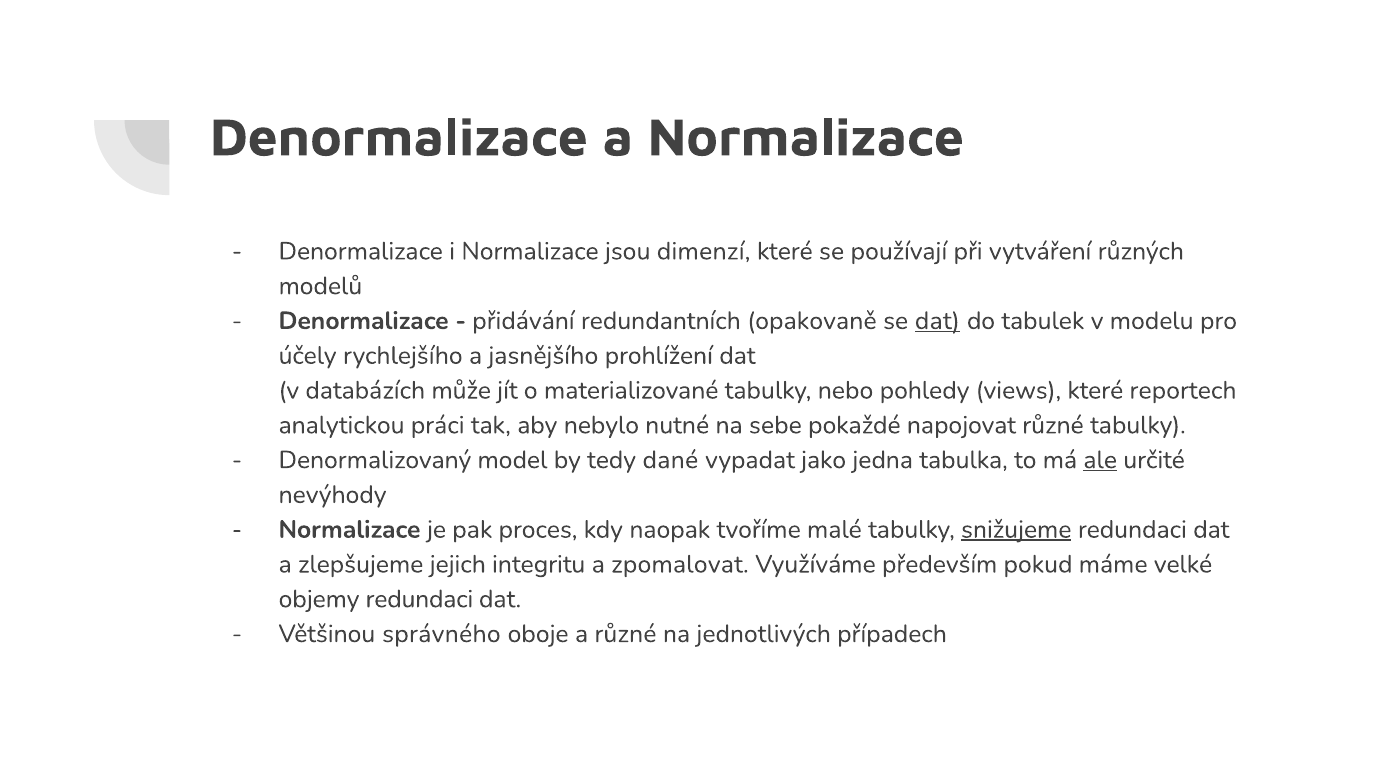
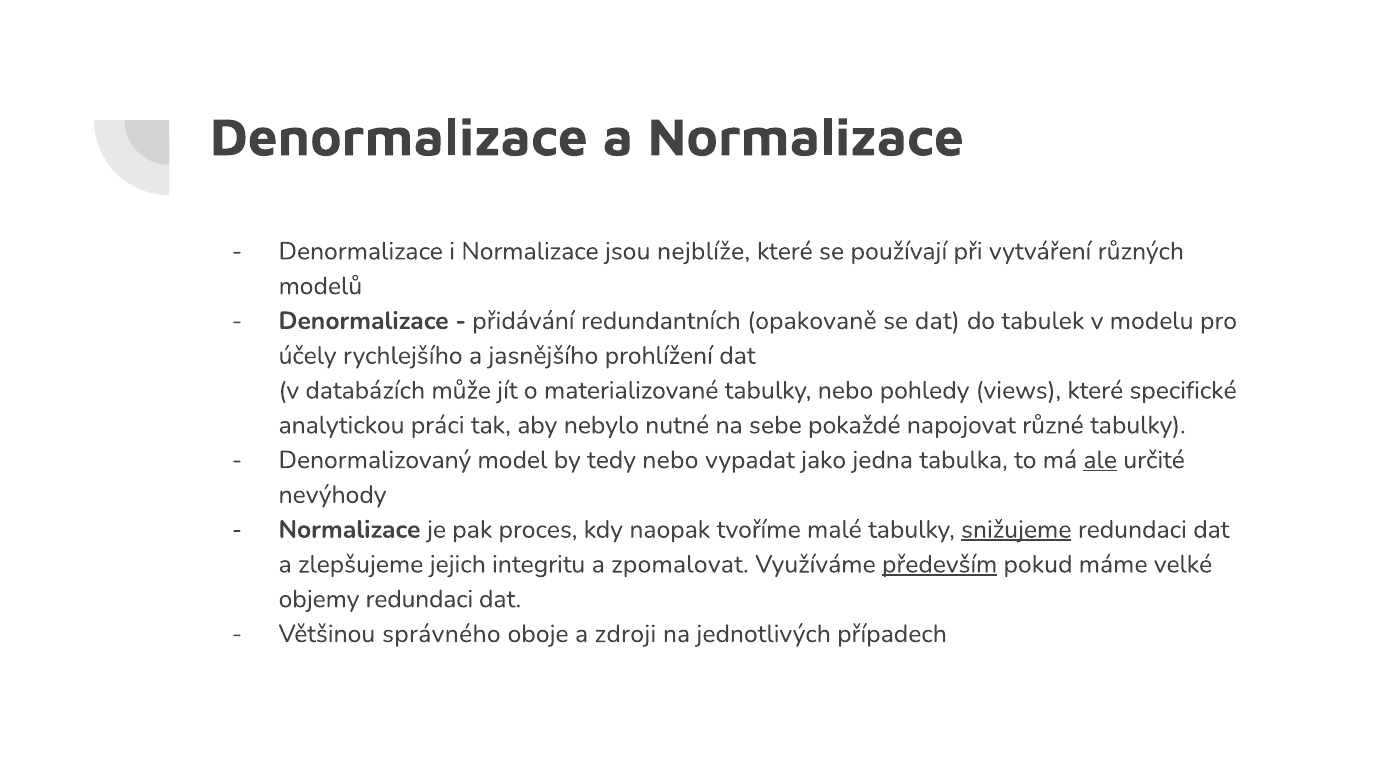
dimenzí: dimenzí -> nejblíže (704, 251)
dat underline: present -> none (937, 321)
reportech: reportech -> specifické (1183, 391)
tedy dané: dané -> nebo (670, 460)
především underline: none -> present (940, 565)
a různé: různé -> zdroji (625, 634)
